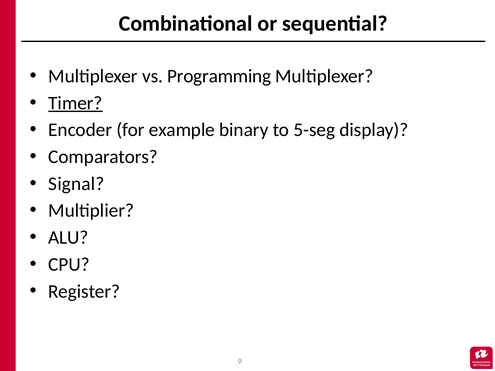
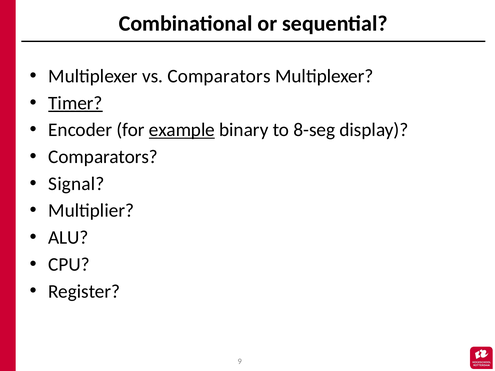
vs Programming: Programming -> Comparators (219, 76)
example underline: none -> present (182, 130)
5-seg: 5-seg -> 8-seg (314, 130)
